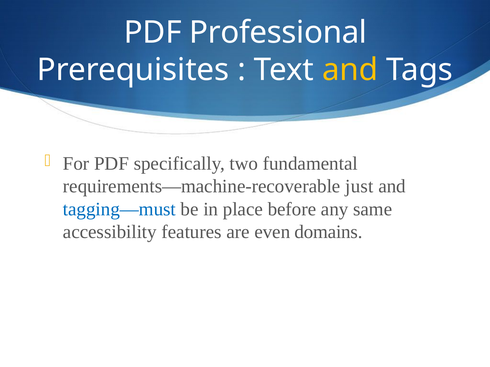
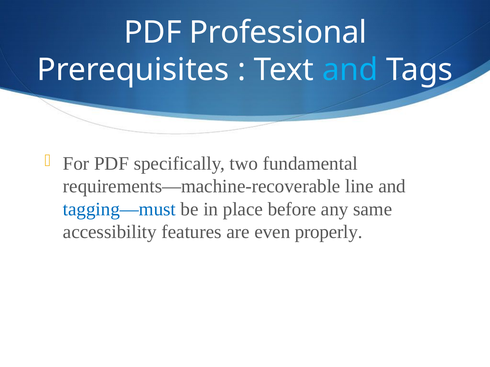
and colour: yellow -> light blue (350, 70)
just: just -> line (359, 187)
domains: domains -> properly (329, 232)
